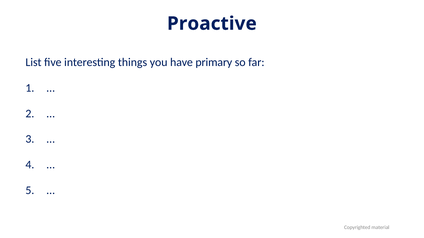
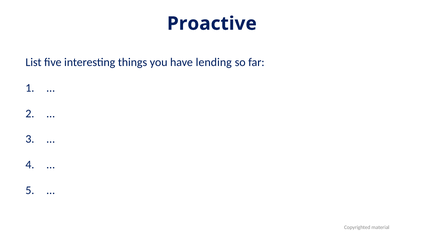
primary: primary -> lending (214, 63)
